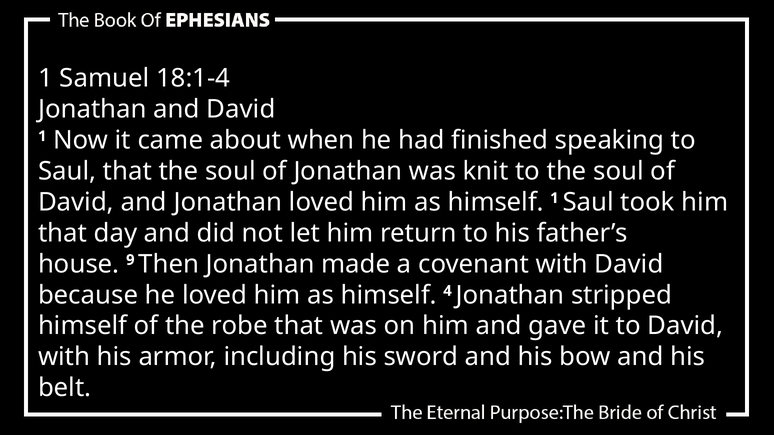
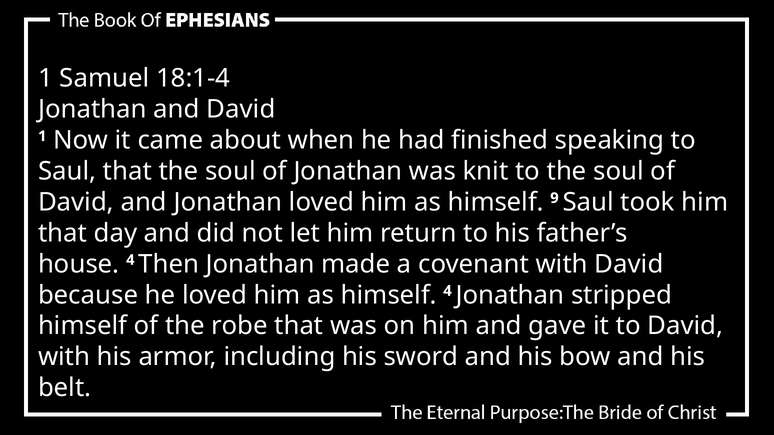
himself 1: 1 -> 9 (554, 198)
house 9: 9 -> 4 (130, 260)
